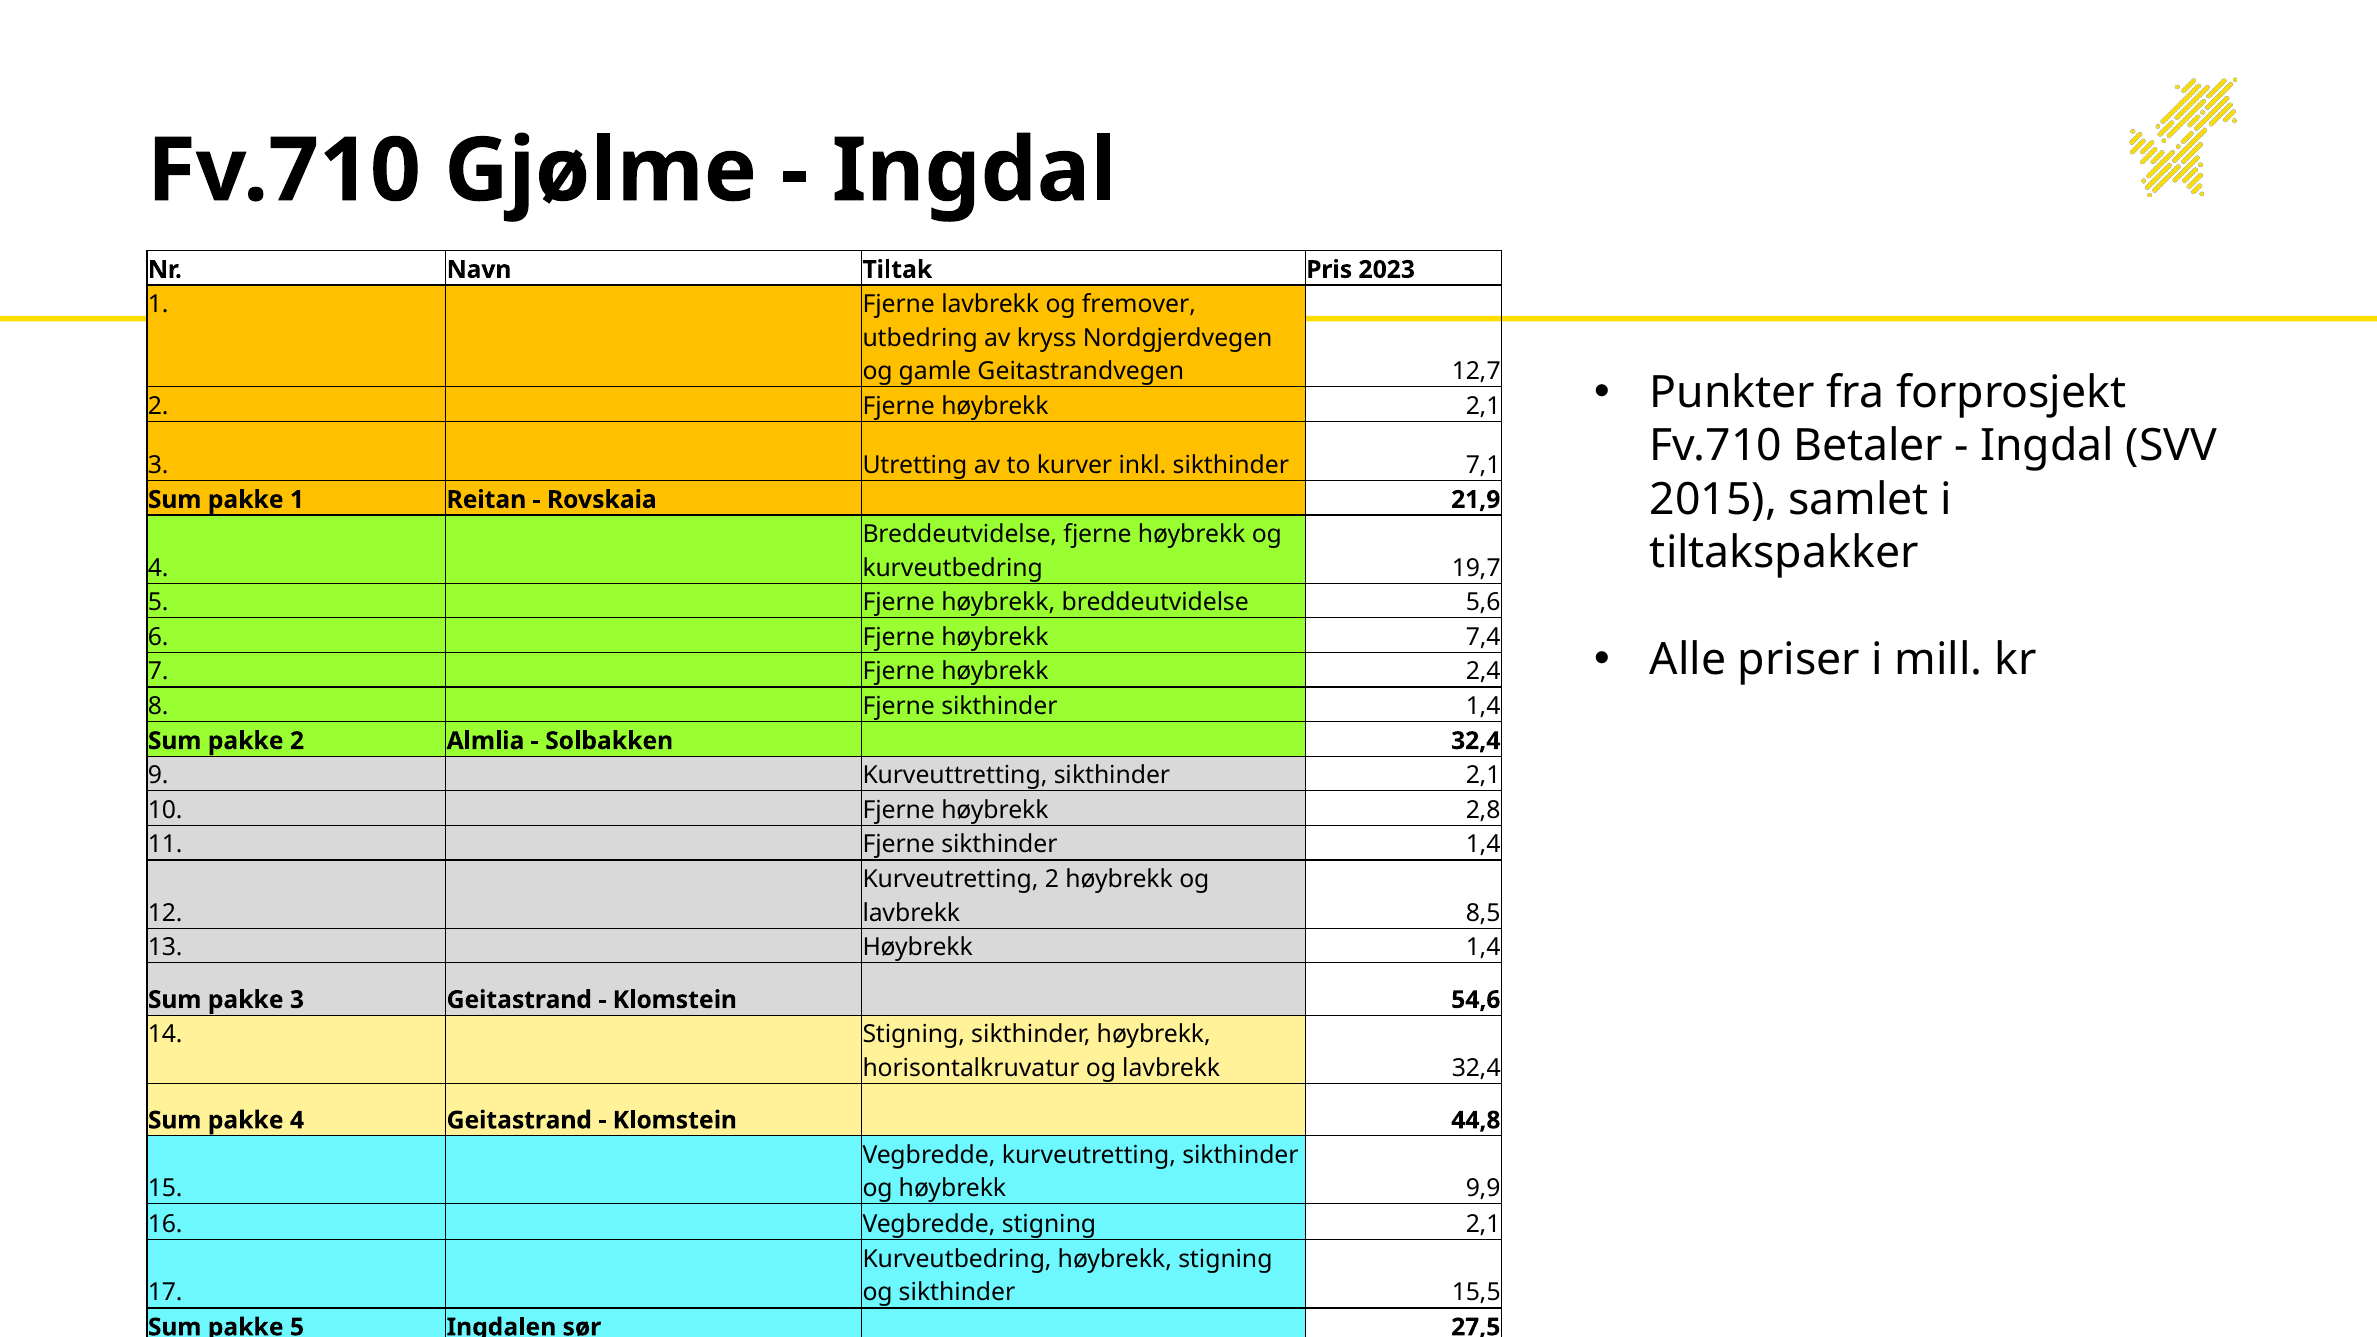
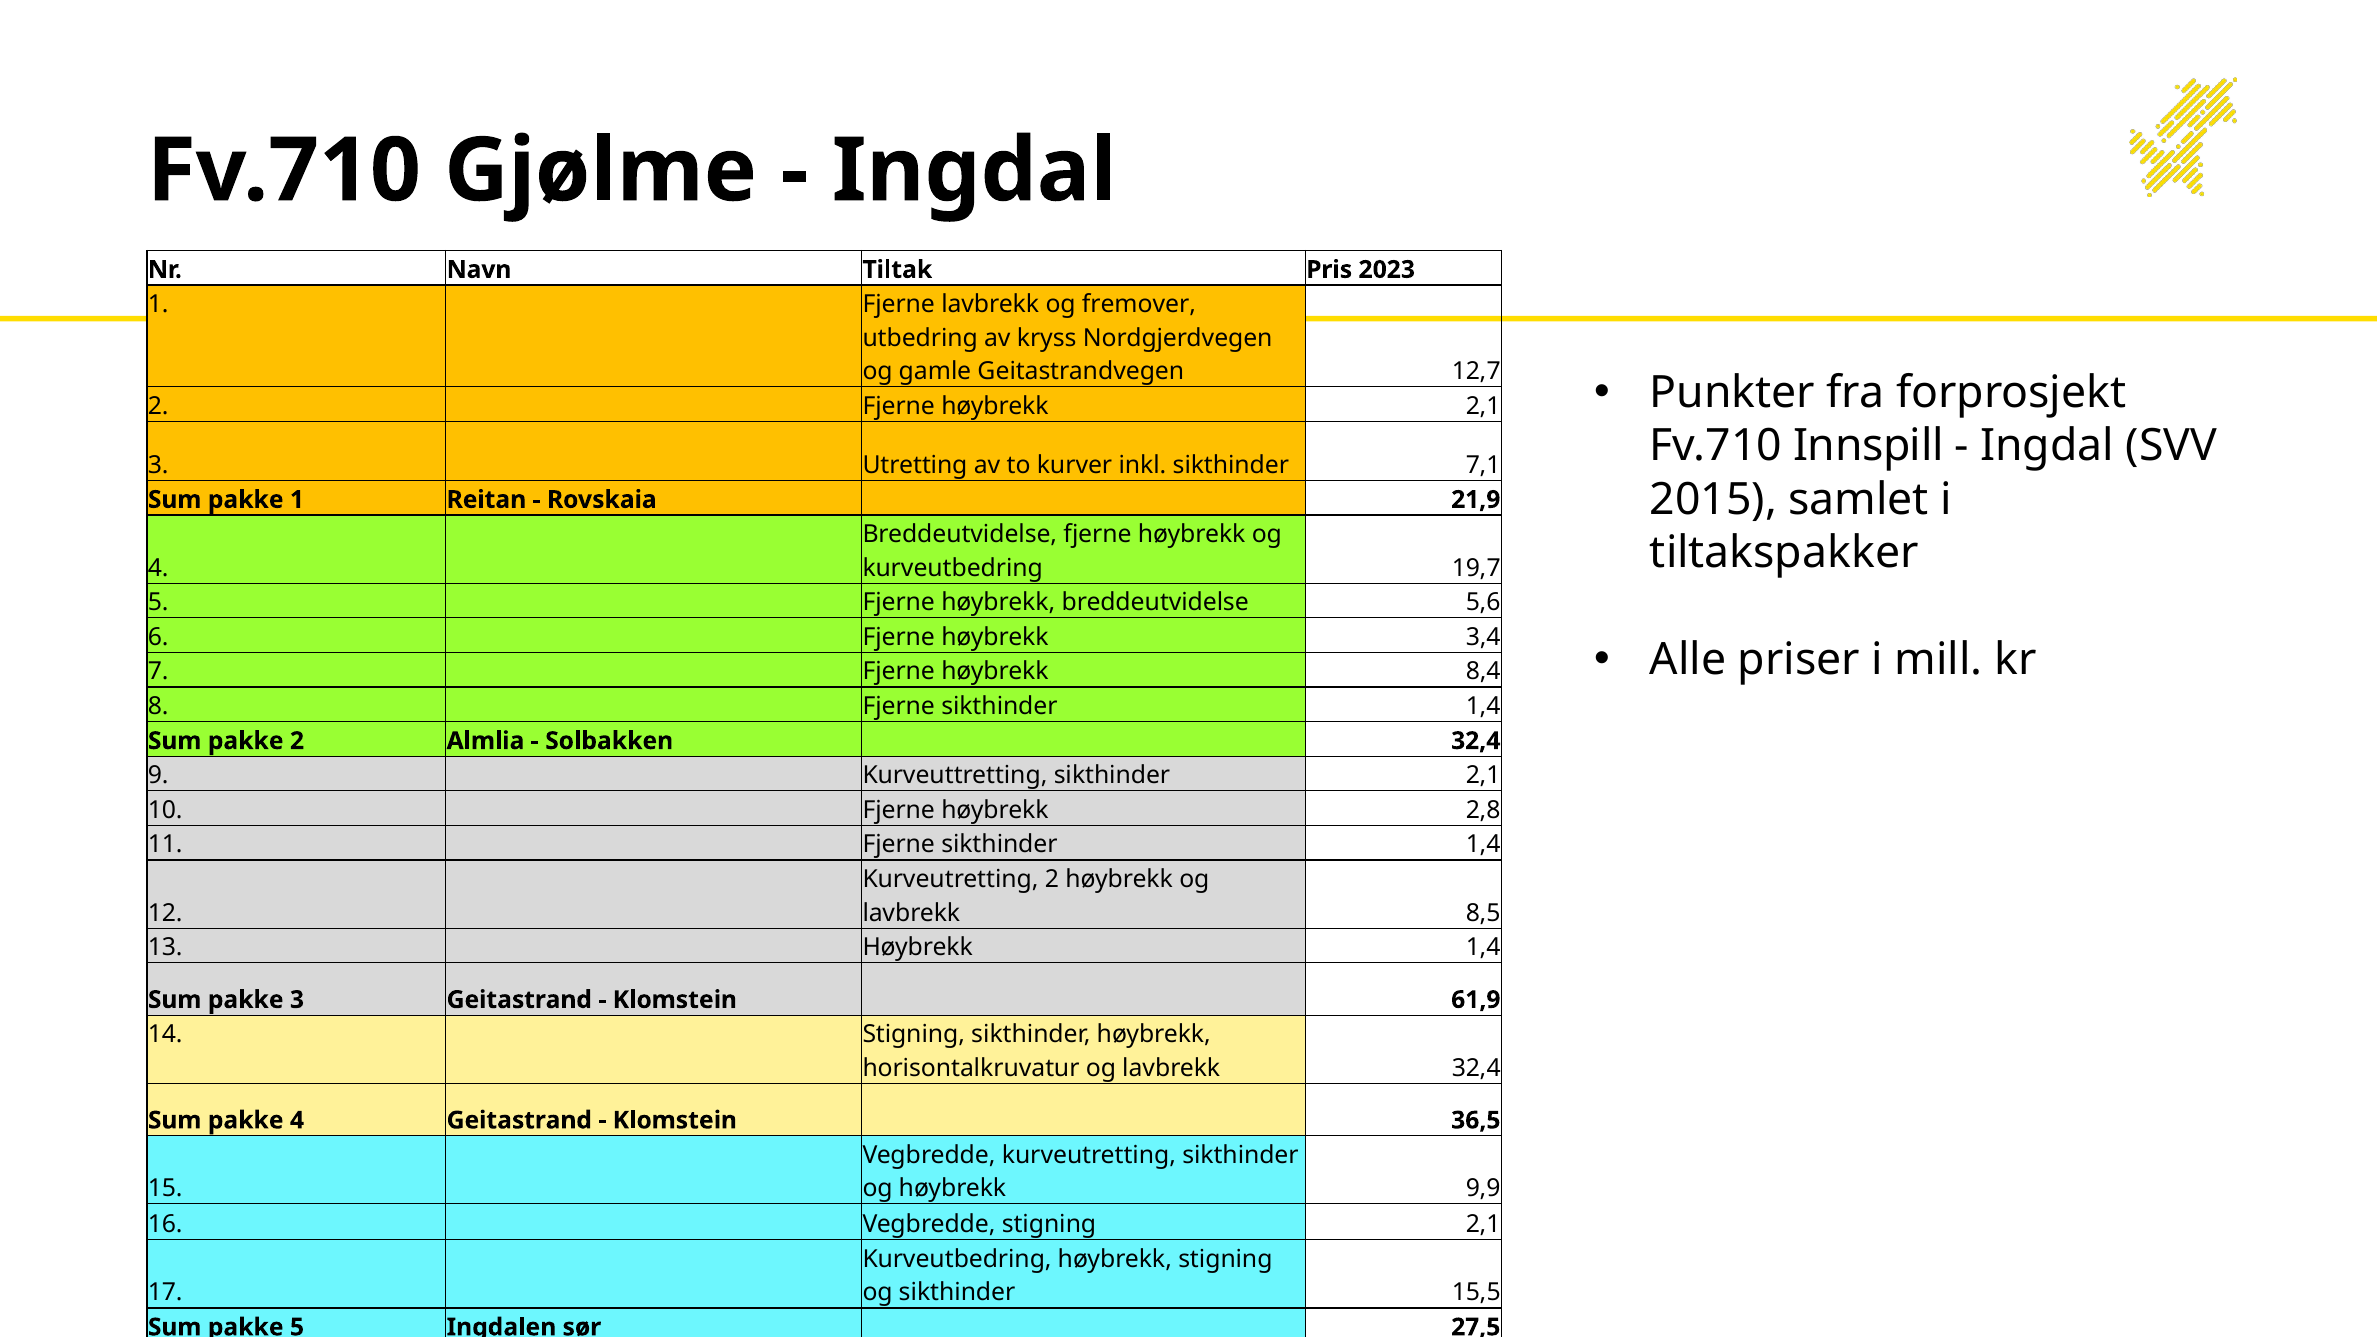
Betaler: Betaler -> Innspill (1868, 446)
7,4: 7,4 -> 3,4 (1483, 637)
2,4: 2,4 -> 8,4 (1483, 672)
54,6: 54,6 -> 61,9 (1476, 1000)
44,8: 44,8 -> 36,5 (1476, 1120)
